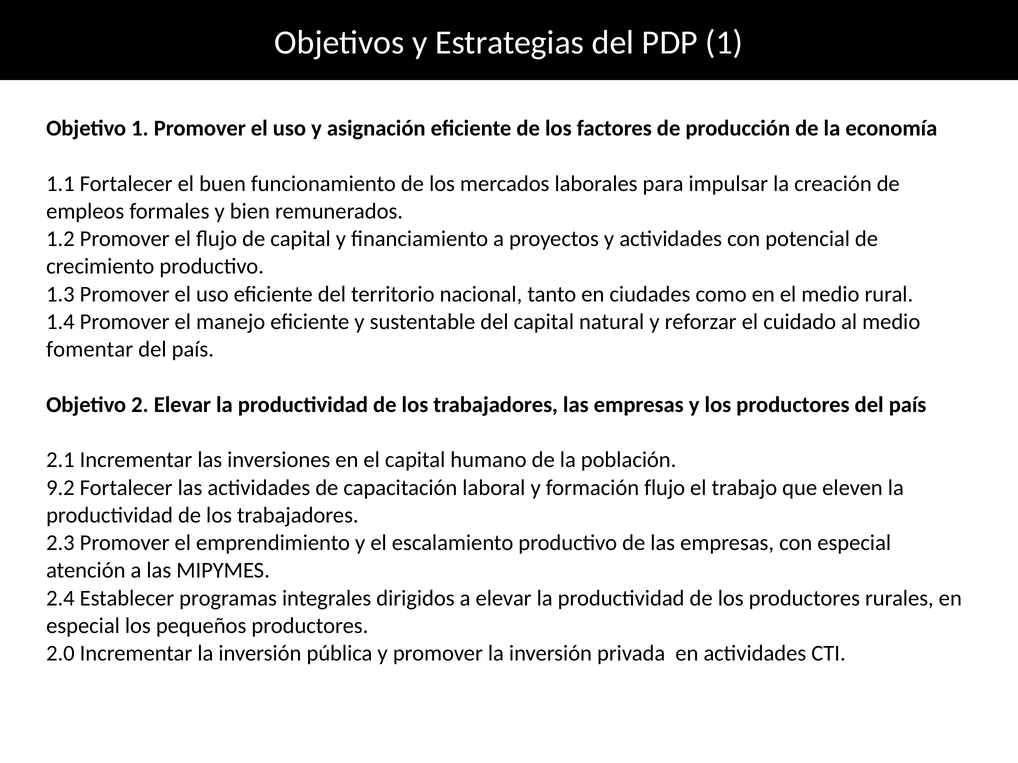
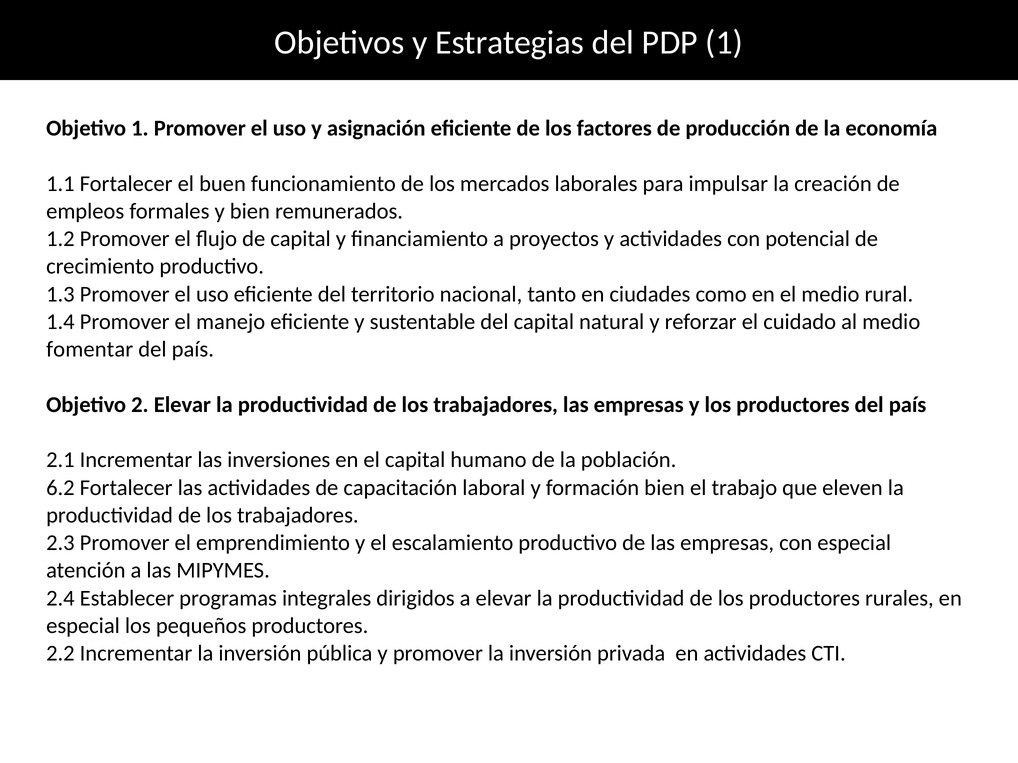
9.2: 9.2 -> 6.2 (60, 488)
formación flujo: flujo -> bien (665, 488)
2.0: 2.0 -> 2.2 (60, 654)
